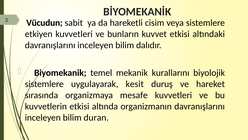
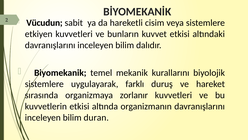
kesit: kesit -> farklı (135, 84)
mesafe: mesafe -> zorlanır (134, 95)
